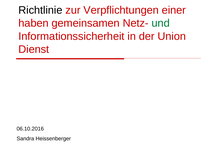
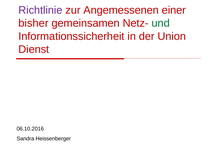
Richtlinie colour: black -> purple (40, 10)
Verpflichtungen: Verpflichtungen -> Angemessenen (121, 10)
haben: haben -> bisher (33, 23)
